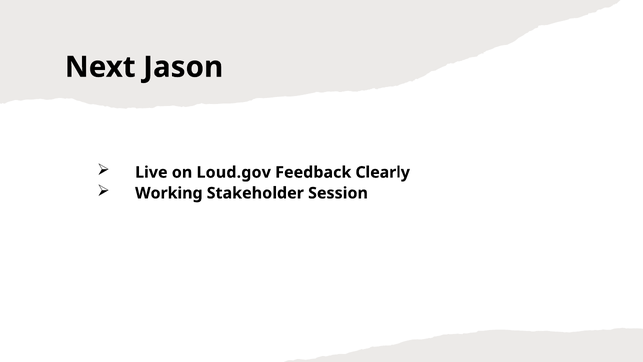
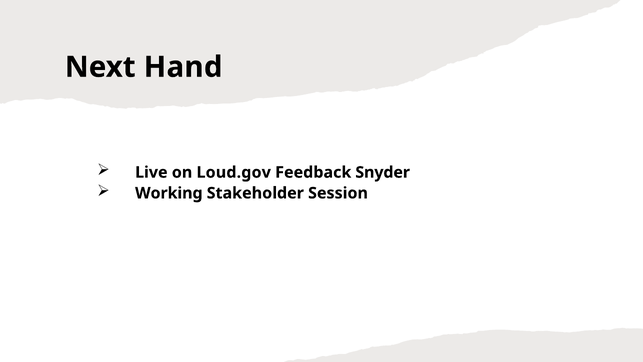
Jason: Jason -> Hand (183, 67)
Clearly: Clearly -> Snyder (383, 172)
